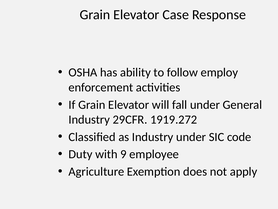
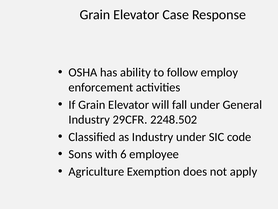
1919.272: 1919.272 -> 2248.502 (174, 119)
Duty: Duty -> Sons (80, 154)
9: 9 -> 6 (123, 154)
